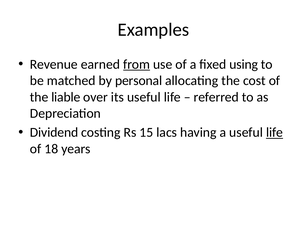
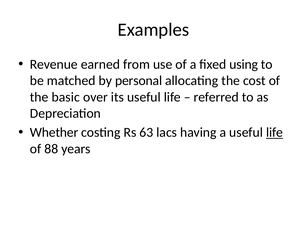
from underline: present -> none (137, 64)
liable: liable -> basic (66, 97)
Dividend: Dividend -> Whether (54, 133)
15: 15 -> 63 (146, 133)
18: 18 -> 88 (51, 149)
